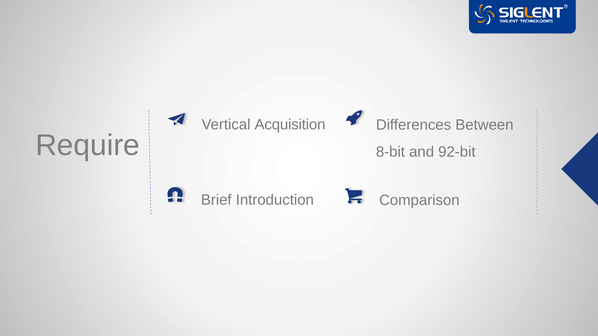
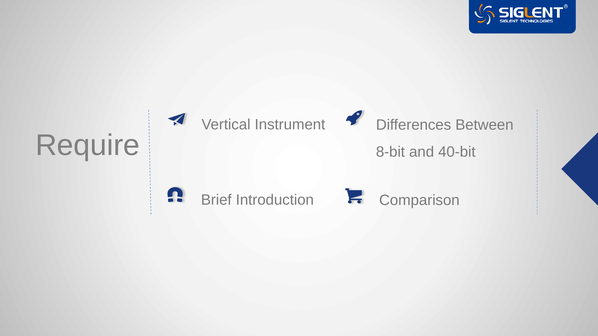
Acquisition: Acquisition -> Instrument (290, 125)
92-bit: 92-bit -> 40-bit (457, 152)
